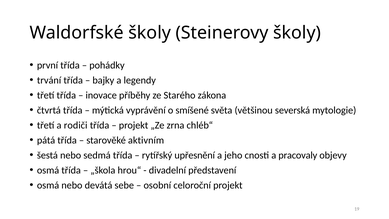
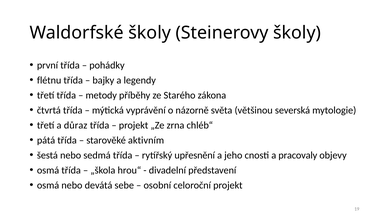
trvání: trvání -> flétnu (49, 80)
inovace: inovace -> metody (101, 95)
smíšené: smíšené -> názorně (192, 110)
rodiči: rodiči -> důraz (76, 125)
